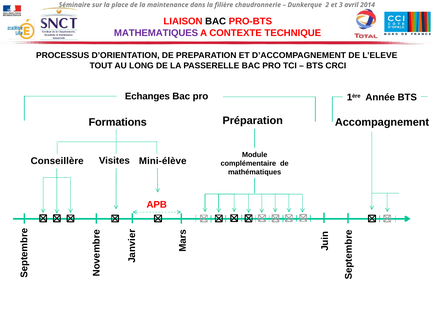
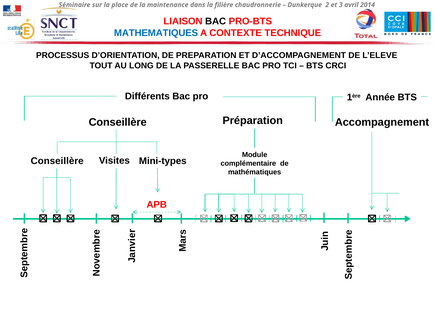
MATHEMATIQUES colour: purple -> blue (156, 33)
Echanges: Echanges -> Différents (147, 96)
Formations: Formations -> Conseillère (118, 122)
Mini-élève: Mini-élève -> Mini-types (163, 161)
